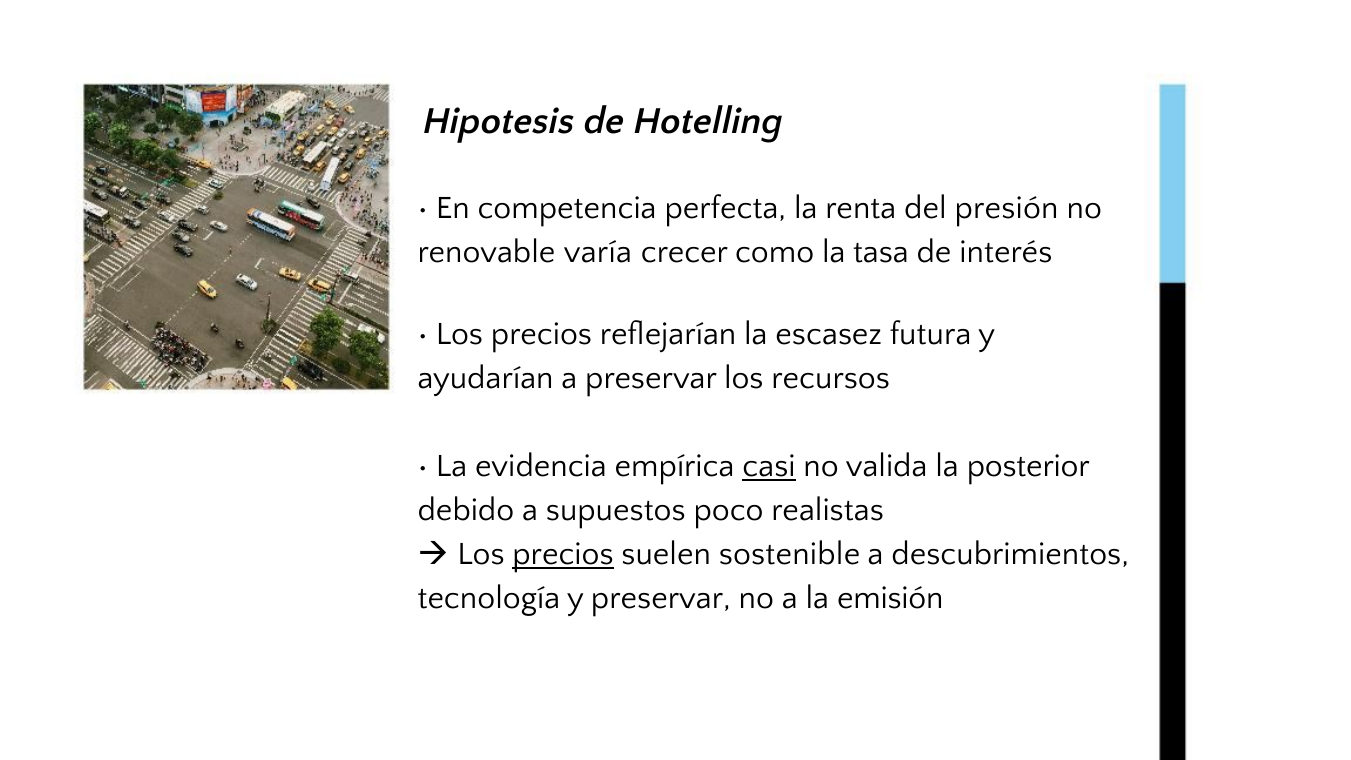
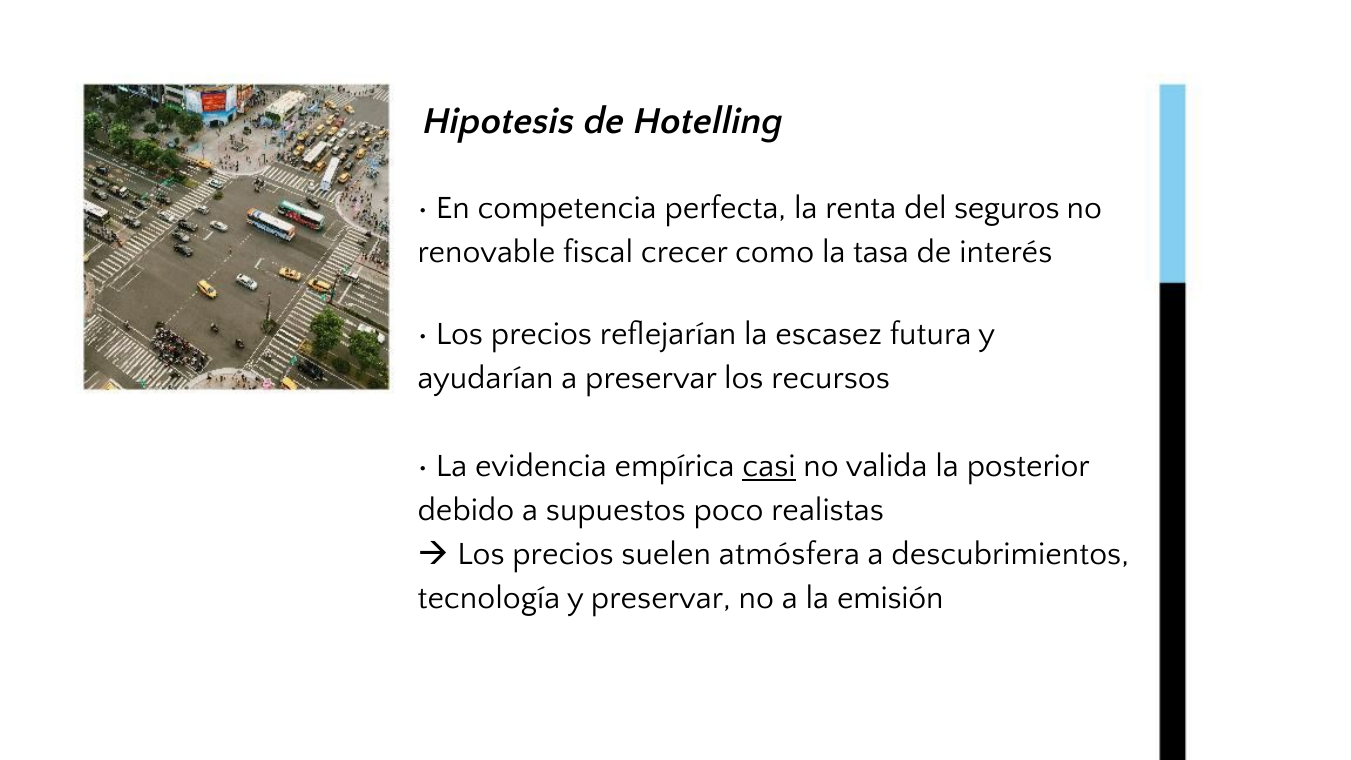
presión: presión -> seguros (1007, 208)
varía: varía -> fiscal (598, 252)
precios underline: present -> none (563, 554)
sostenible: sostenible -> atmósfera (789, 554)
